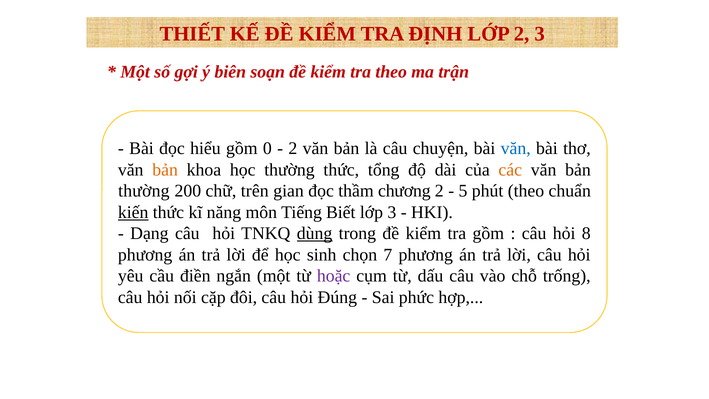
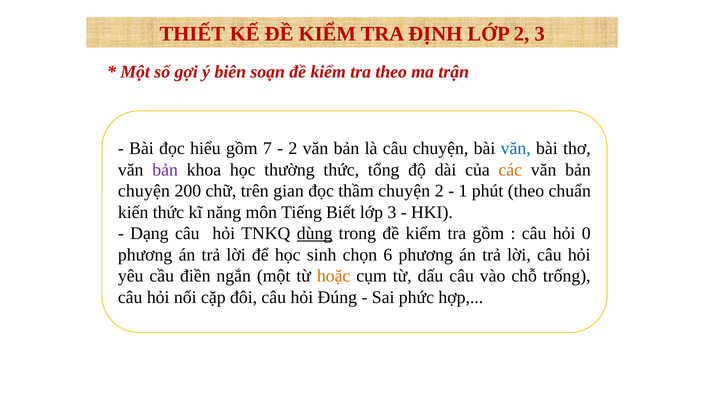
0: 0 -> 7 (267, 148)
bản colour: orange -> purple (165, 170)
thường: thường -> chuyện (144, 191)
thầm chương: chương -> chuyện (404, 191)
5: 5 -> 1 (463, 191)
kiến underline: present -> none (133, 212)
8: 8 -> 0 (586, 233)
7: 7 -> 6 (388, 255)
hoặc colour: purple -> orange (334, 276)
